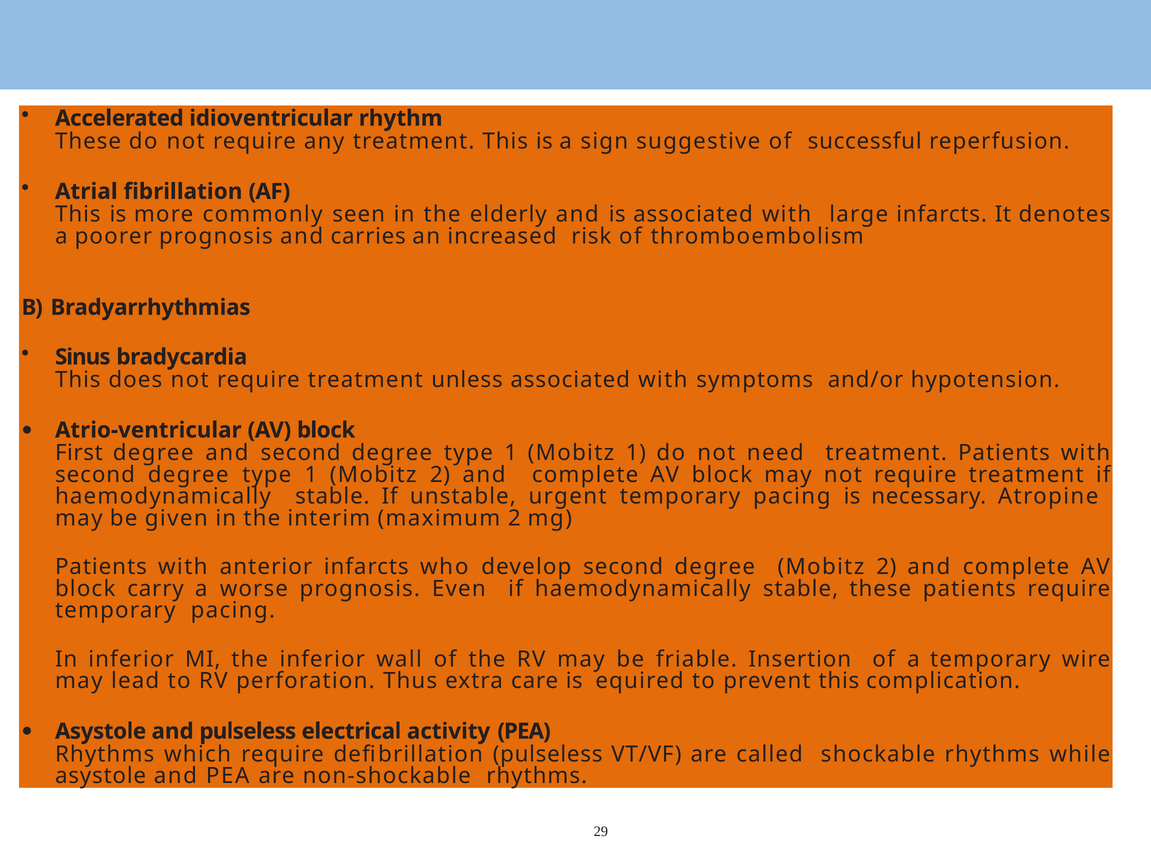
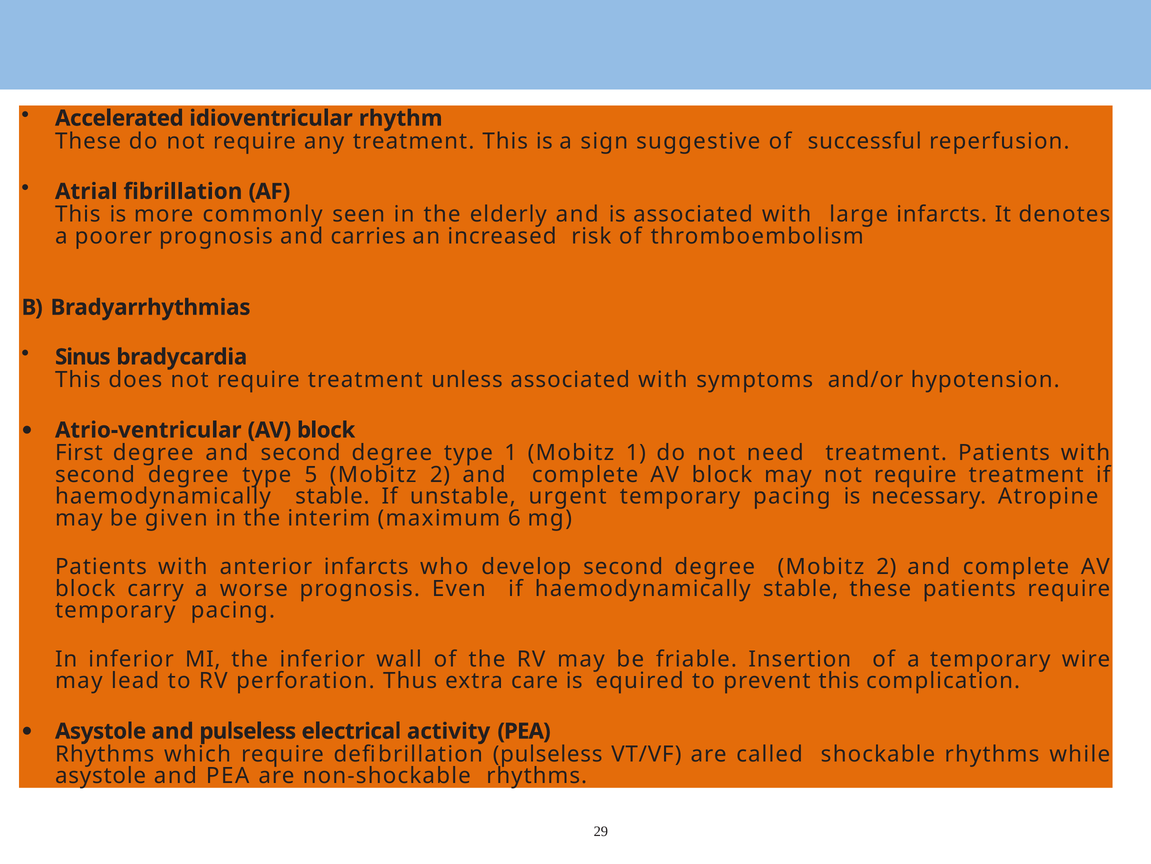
1: 1 -> 5 (311, 474)
maximum 2: 2 -> 6 (514, 518)
